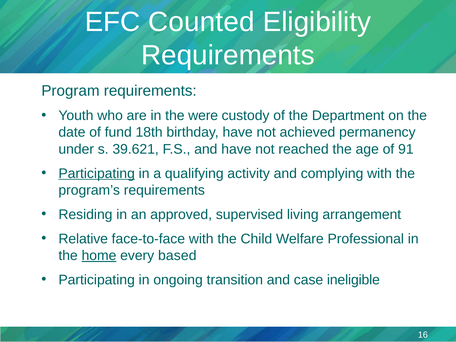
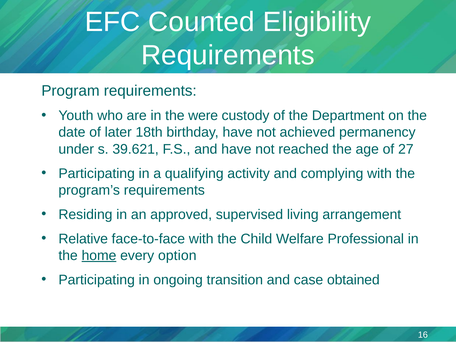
fund: fund -> later (118, 132)
91: 91 -> 27 (406, 149)
Participating underline: present -> none (97, 173)
based: based -> option (177, 255)
ineligible: ineligible -> obtained (353, 280)
